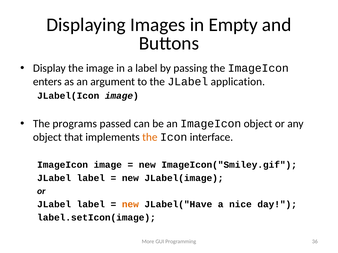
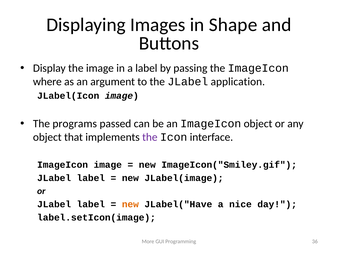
Empty: Empty -> Shape (233, 25)
enters: enters -> where (47, 82)
the colour: orange -> purple (150, 138)
